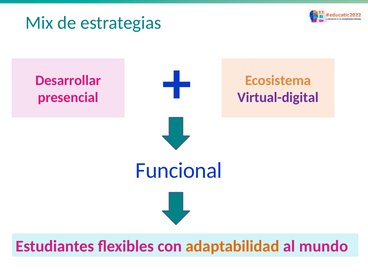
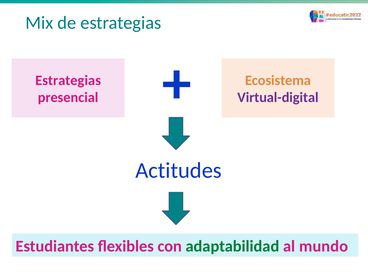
Desarrollar: Desarrollar -> Estrategias (68, 80)
Funcional: Funcional -> Actitudes (179, 170)
adaptabilidad colour: orange -> green (232, 246)
